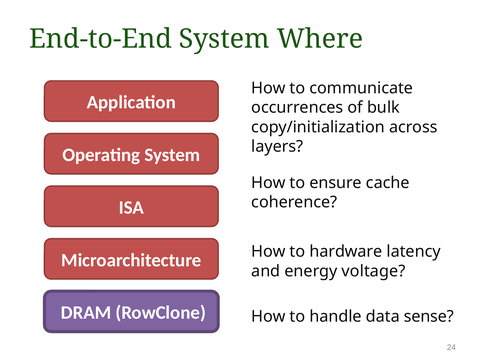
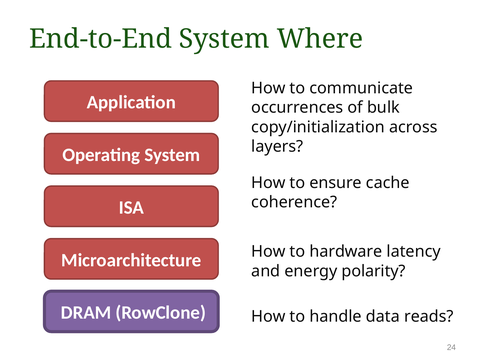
voltage: voltage -> polarity (374, 271)
sense: sense -> reads (429, 316)
